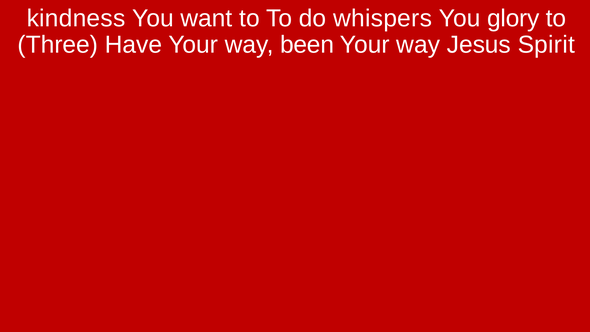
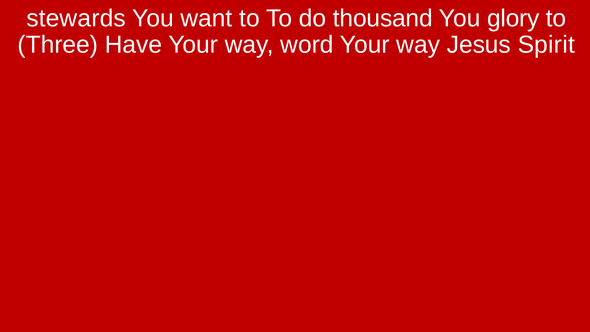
kindness: kindness -> stewards (76, 18)
whispers: whispers -> thousand (383, 18)
been: been -> word (307, 45)
